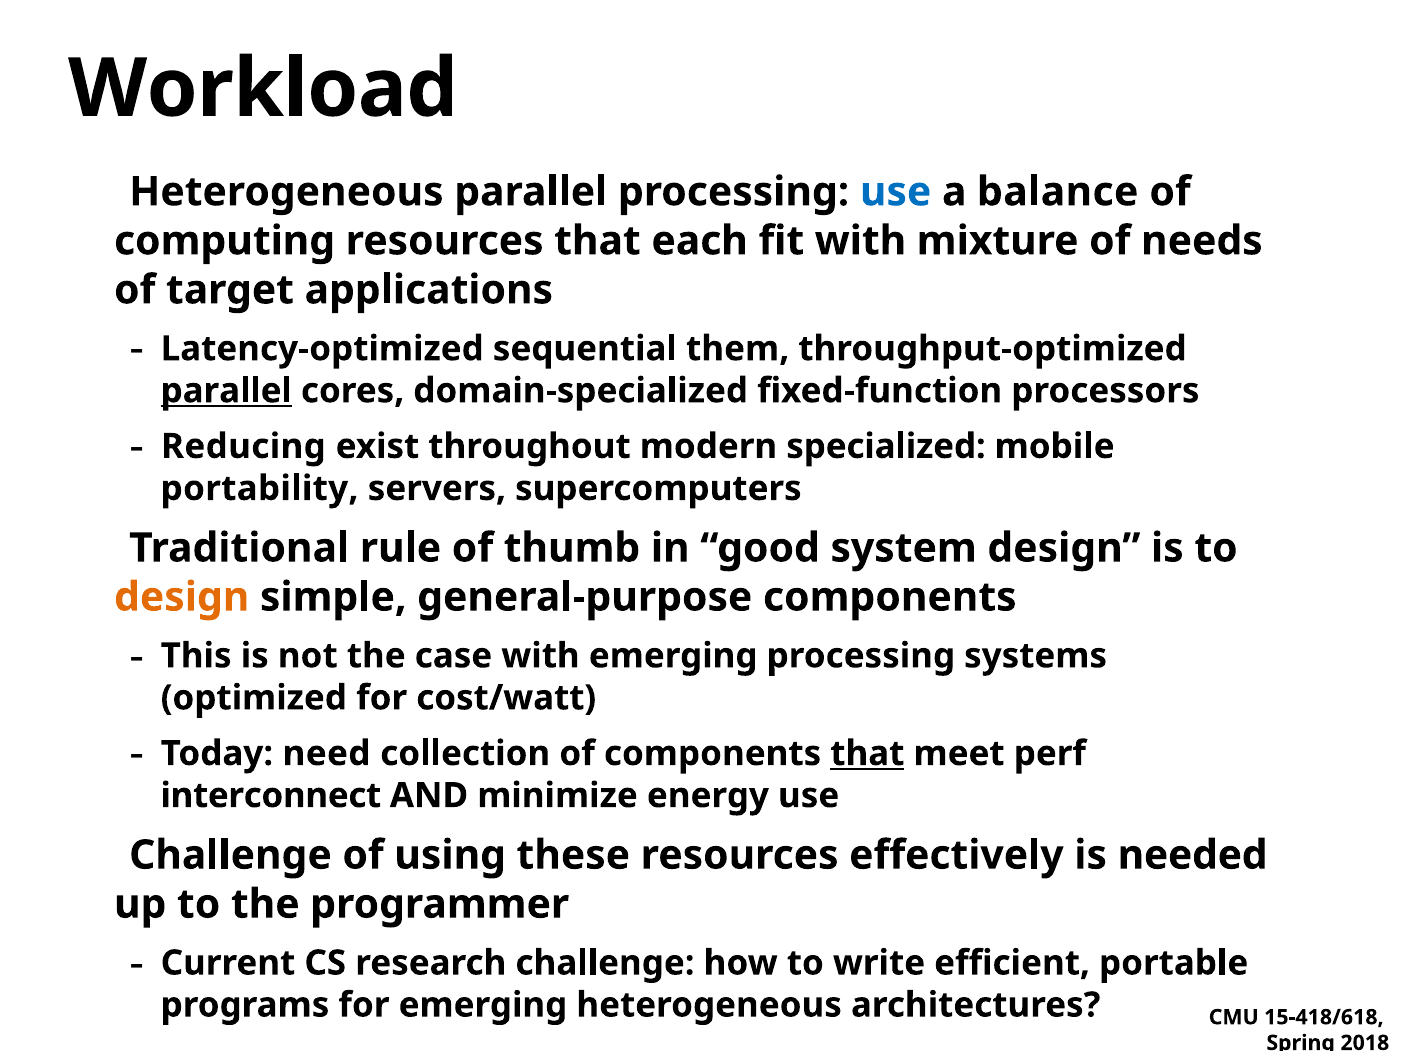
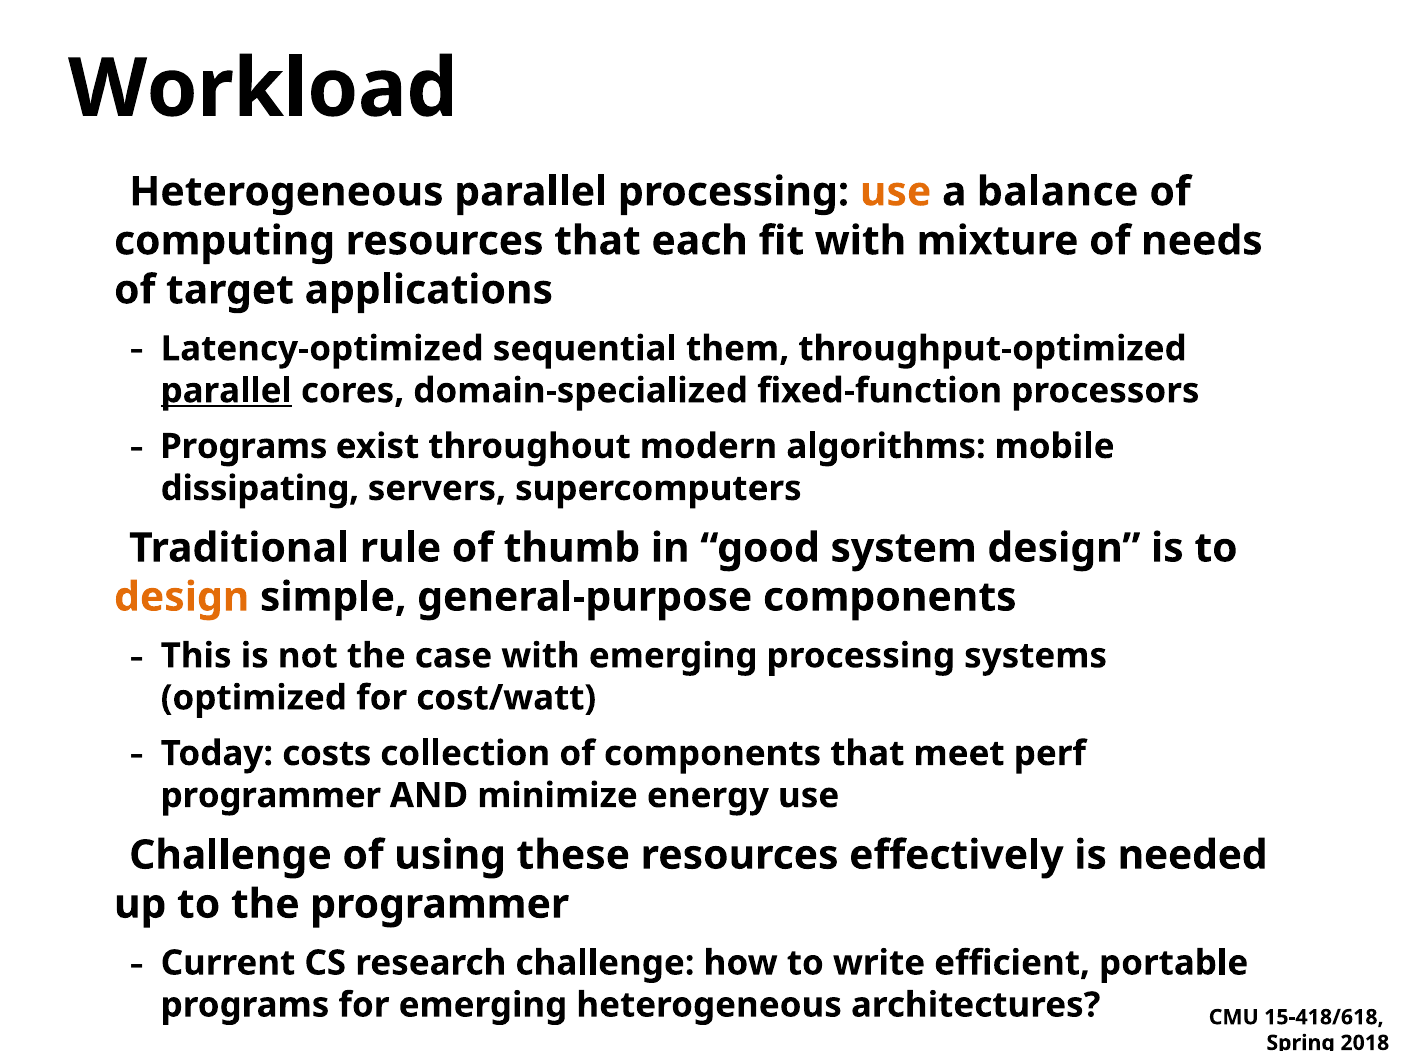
use colour: blue -> orange (896, 192)
Reducing: Reducing -> Programs (244, 446)
specialized: specialized -> algorithms (886, 446)
portability: portability -> dissipating (260, 488)
need: need -> costs (327, 753)
that underline: present -> none (867, 753)
interconnect: interconnect -> programmer (271, 795)
